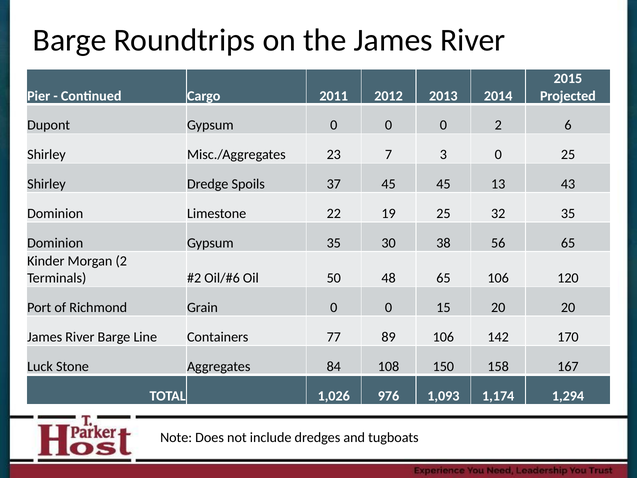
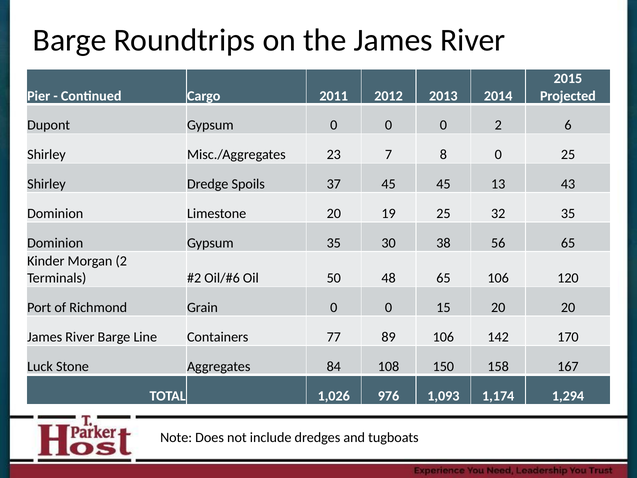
3: 3 -> 8 (443, 155)
Limestone 22: 22 -> 20 (334, 213)
